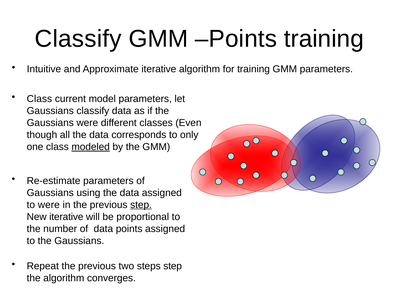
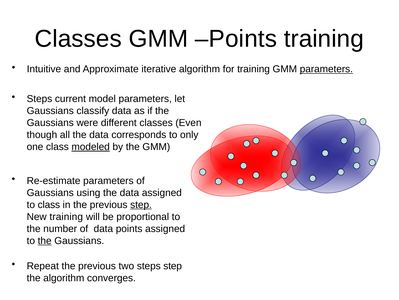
Classify: Classify -> Classes (78, 39)
parameters underline: none -> present (326, 69)
Class: Class -> Steps (39, 99)
to were: were -> class (49, 204)
New iterative: iterative -> training (66, 216)
the underline: none -> present (45, 240)
